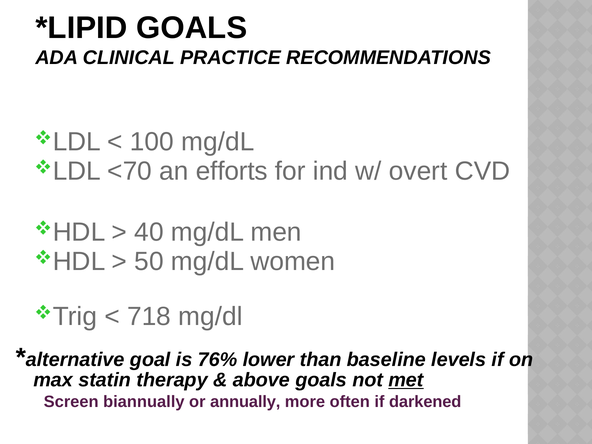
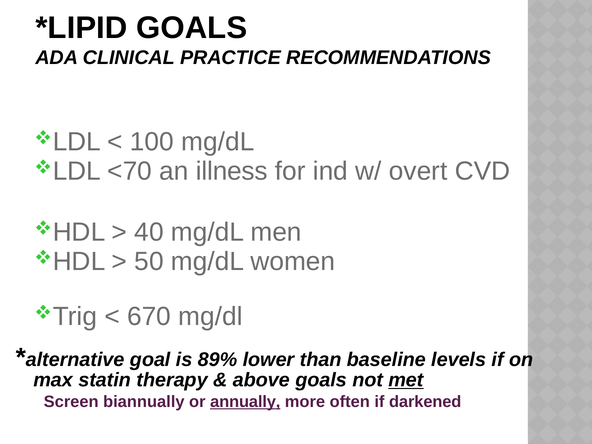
efforts: efforts -> illness (232, 171)
718: 718 -> 670 (149, 316)
76%: 76% -> 89% (218, 360)
annually underline: none -> present (245, 402)
